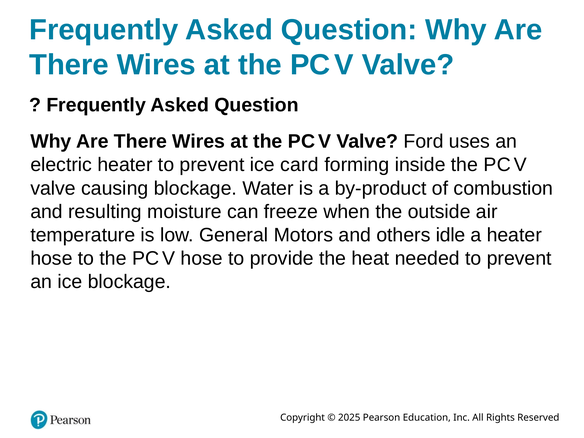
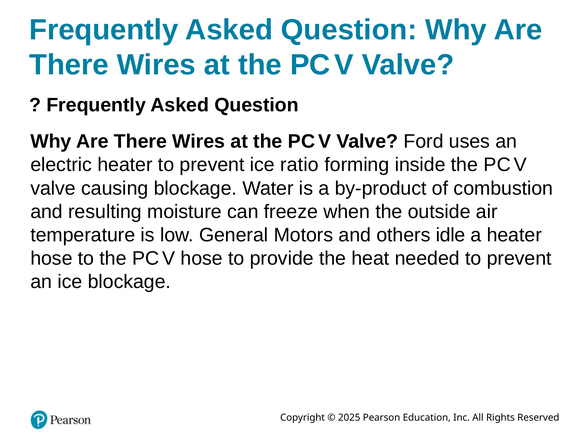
card: card -> ratio (299, 165)
